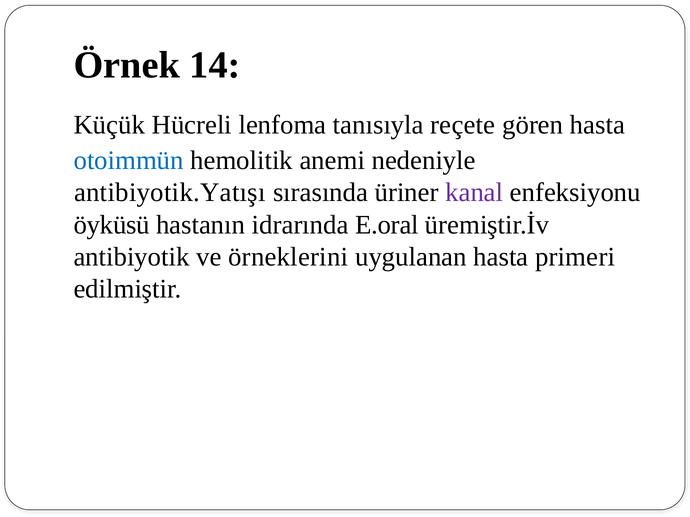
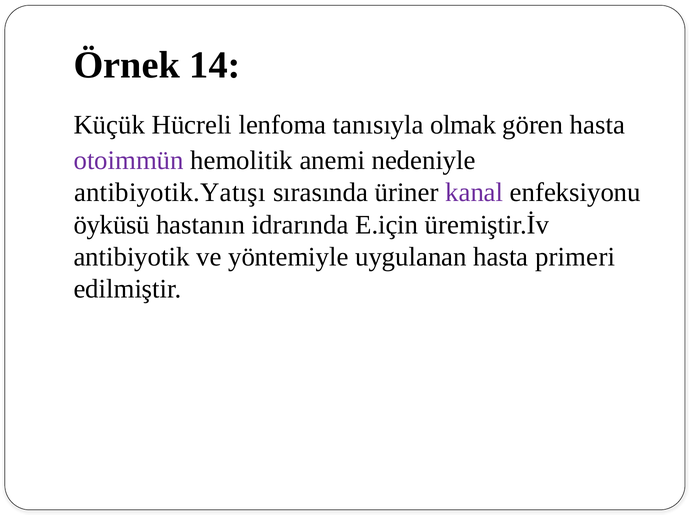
reçete: reçete -> olmak (463, 125)
otoimmün colour: blue -> purple (129, 161)
E.oral: E.oral -> E.için (387, 225)
örneklerini: örneklerini -> yöntemiyle (288, 257)
